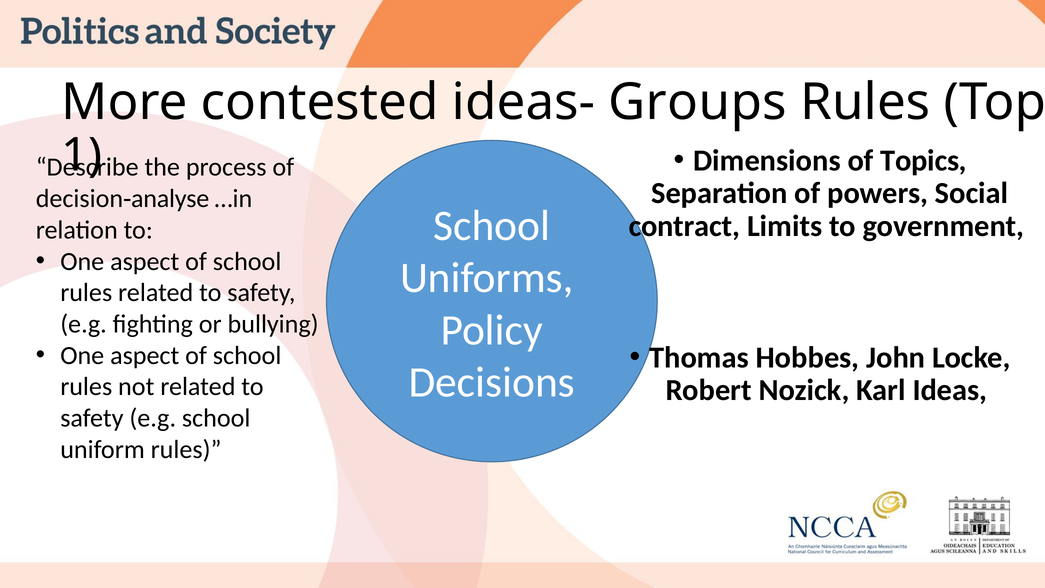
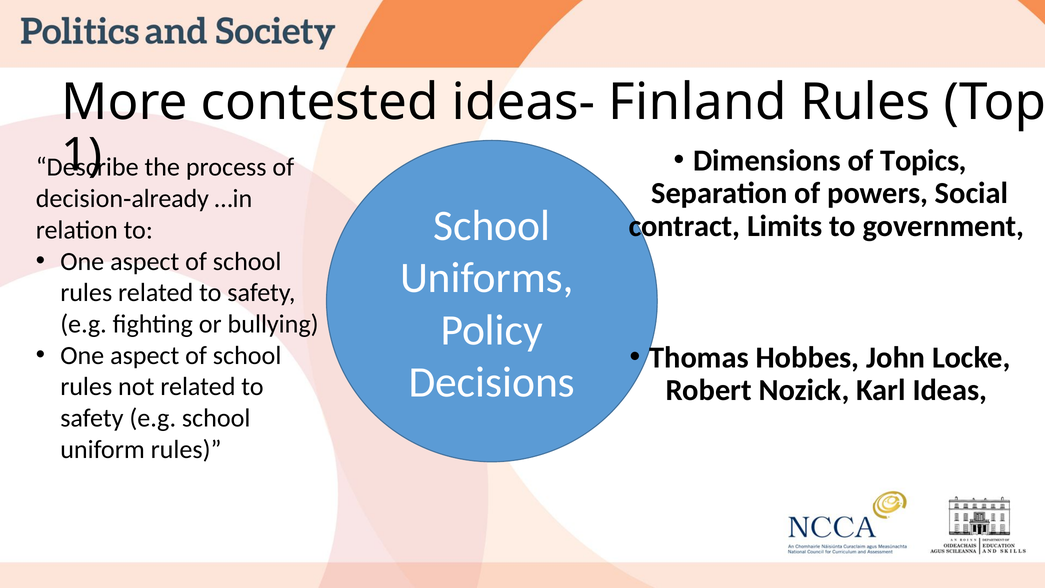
Groups: Groups -> Finland (698, 102)
analyse: analyse -> already (170, 199)
